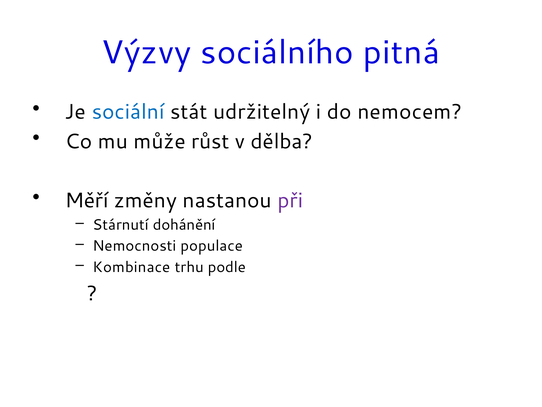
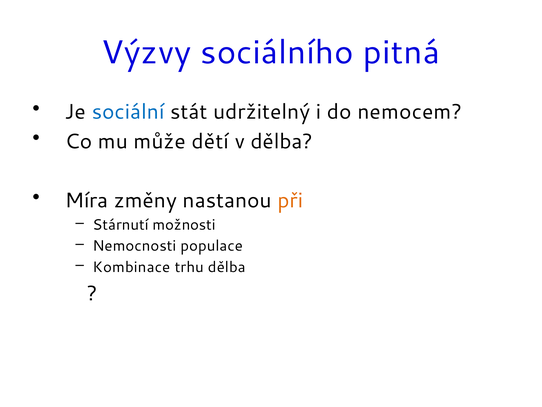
růst: růst -> dětí (210, 141)
Měří: Měří -> Míra (87, 200)
při colour: purple -> orange (290, 200)
dohánění: dohánění -> možnosti (184, 225)
trhu podle: podle -> dělba (227, 267)
